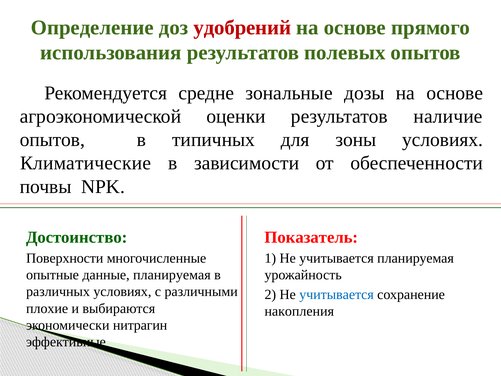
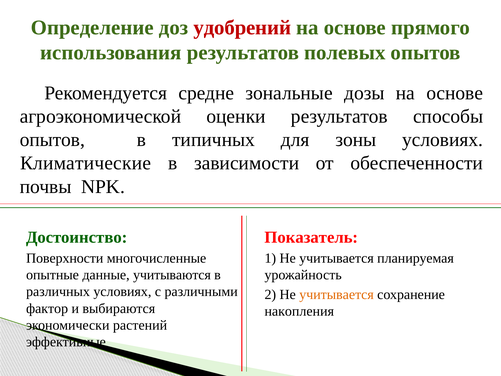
наличие: наличие -> способы (448, 116)
данные планируемая: планируемая -> учитываются (172, 275)
учитывается colour: blue -> orange (337, 294)
плохие: плохие -> фактор (47, 308)
нитрагин: нитрагин -> растений (140, 325)
